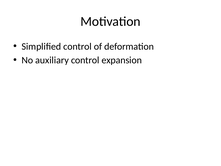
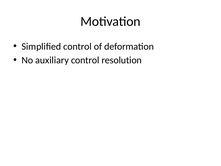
expansion: expansion -> resolution (122, 60)
